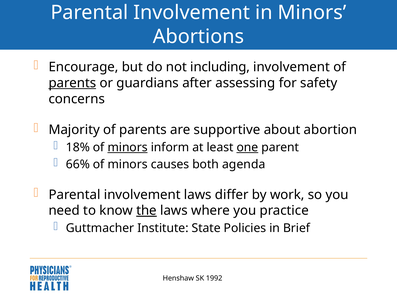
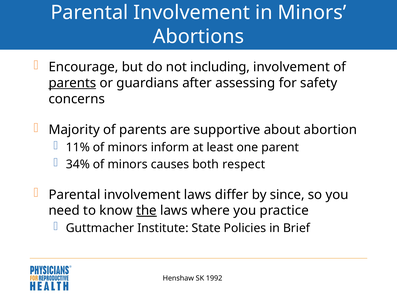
18%: 18% -> 11% (78, 147)
minors underline: present -> none (128, 147)
one underline: present -> none (247, 147)
66%: 66% -> 34% (78, 164)
agenda: agenda -> respect (244, 164)
work: work -> since (287, 195)
